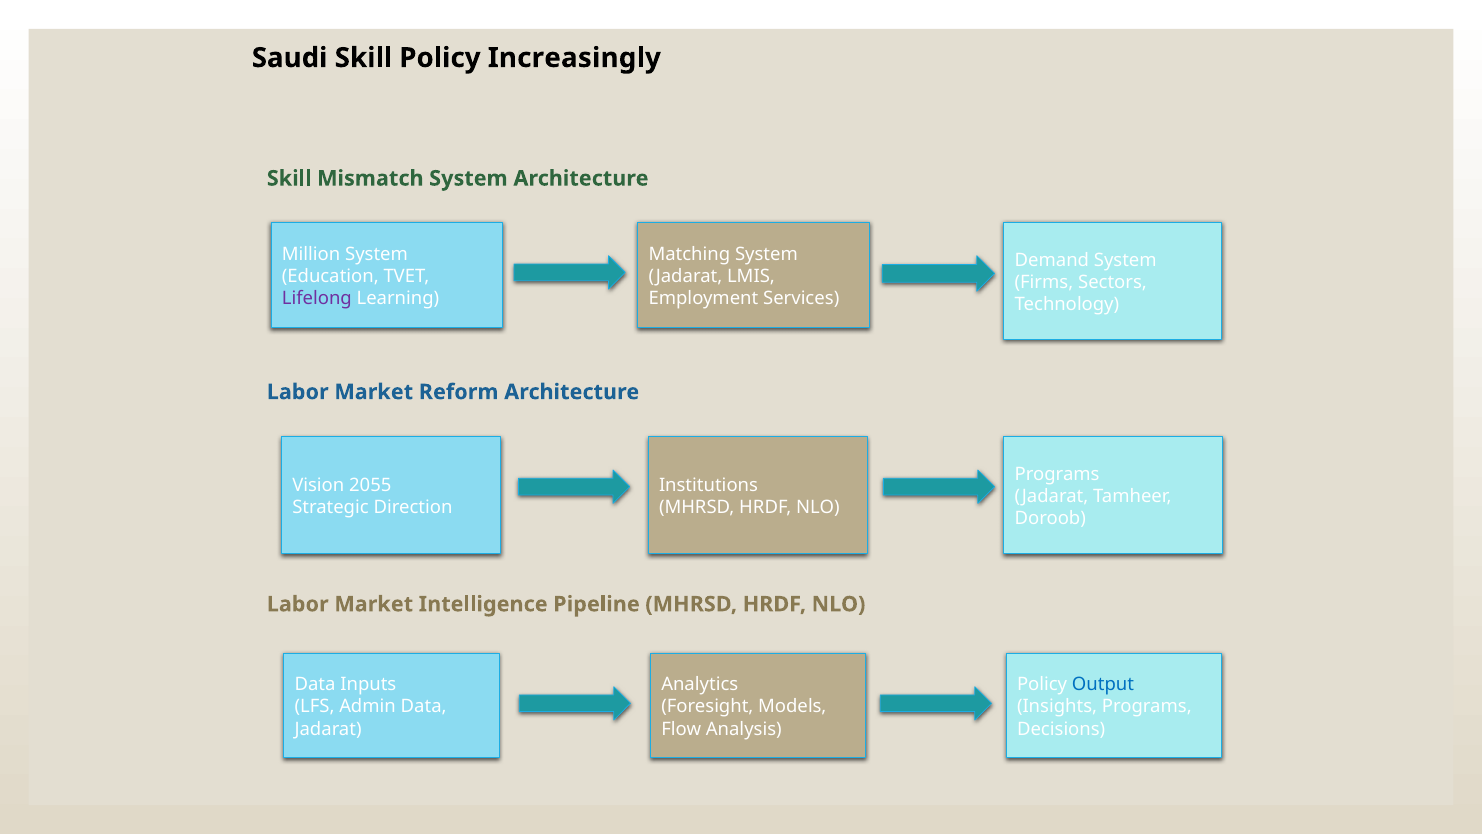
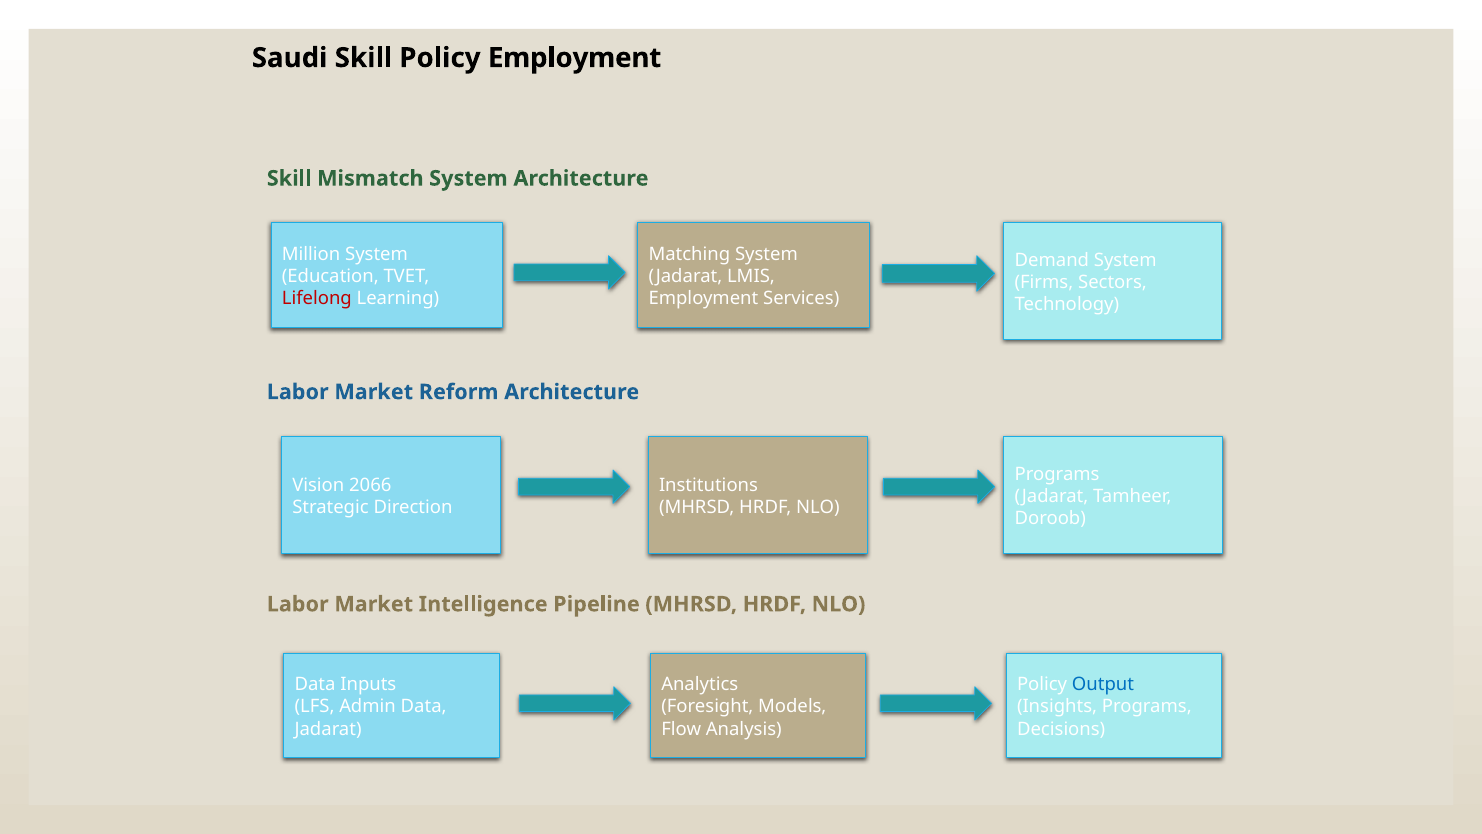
Policy Increasingly: Increasingly -> Employment (575, 58)
Lifelong colour: purple -> red (317, 298)
2055: 2055 -> 2066 (370, 485)
